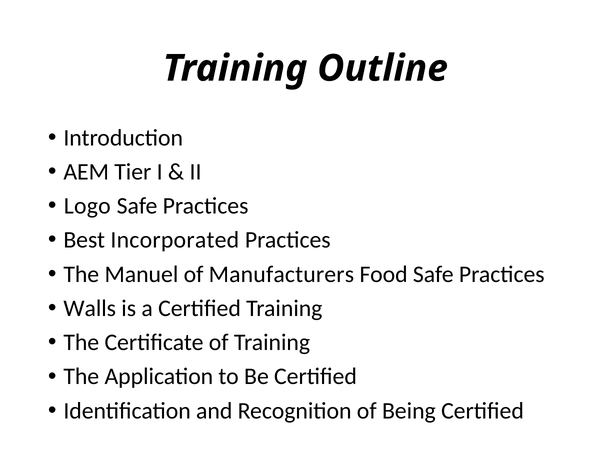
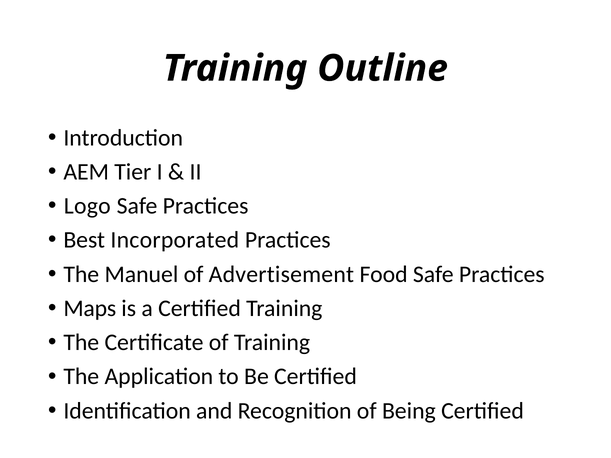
Manufacturers: Manufacturers -> Advertisement (281, 274)
Walls: Walls -> Maps (90, 309)
